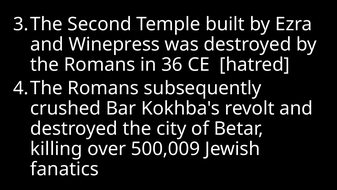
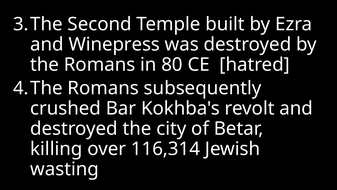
36: 36 -> 80 (172, 64)
500,009: 500,009 -> 116,314 (165, 149)
fanatics: fanatics -> wasting (65, 169)
